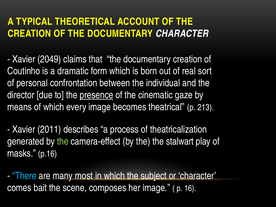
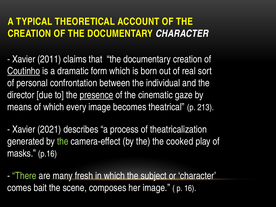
2049: 2049 -> 2011 (49, 59)
Coutinho underline: none -> present (24, 71)
2011: 2011 -> 2021 (49, 129)
stalwart: stalwart -> cooked (180, 141)
There colour: light blue -> light green (24, 176)
most: most -> fresh (84, 176)
